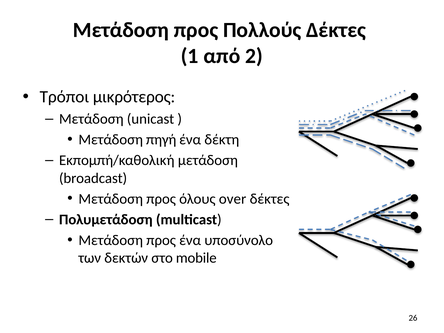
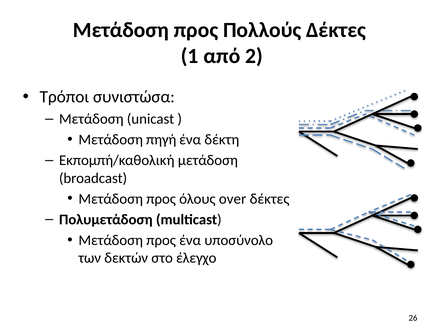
μικρότερος: μικρότερος -> συνιστώσα (134, 97)
mobile: mobile -> έλεγχο (196, 258)
